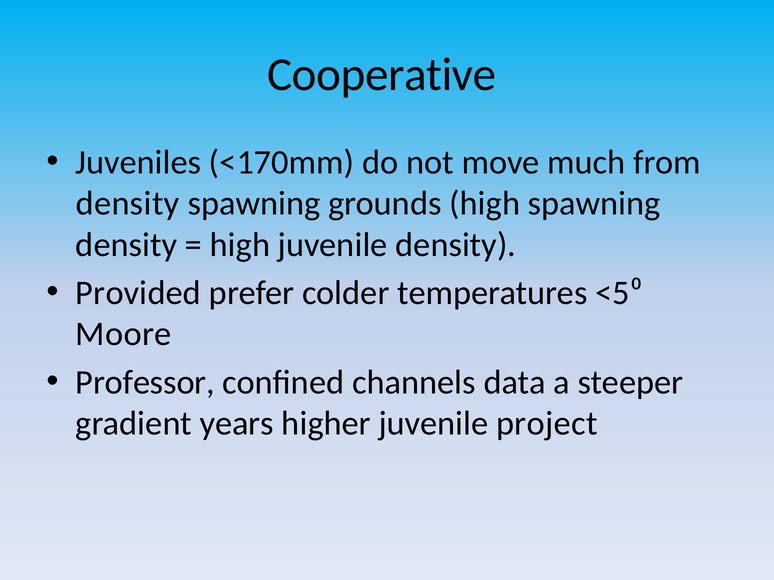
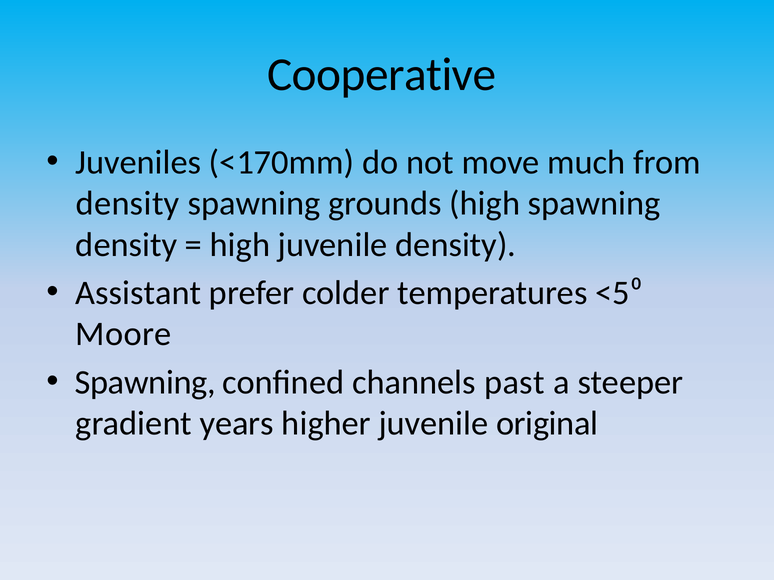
Provided: Provided -> Assistant (138, 293)
Professor: Professor -> Spawning (145, 383)
data: data -> past (514, 383)
project: project -> original (547, 424)
